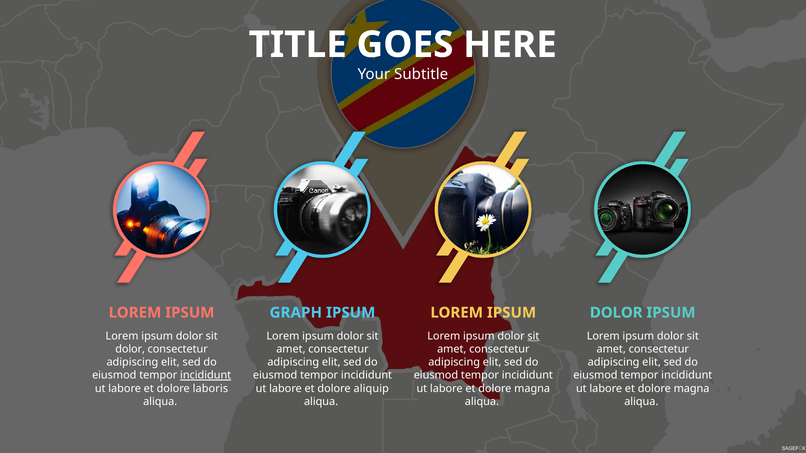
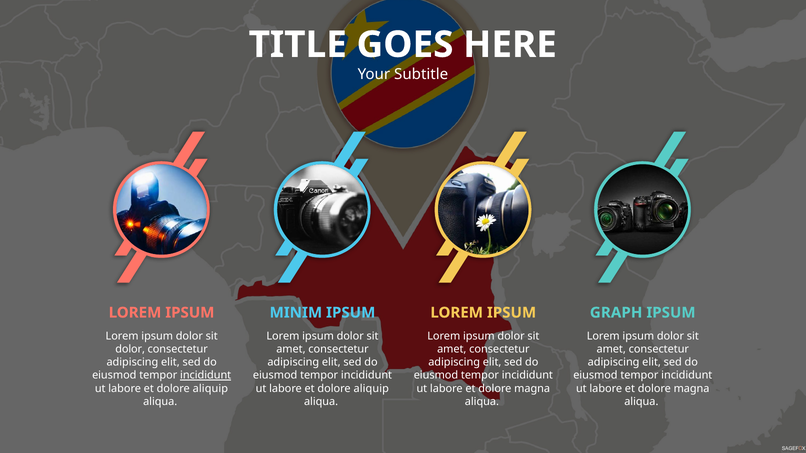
GRAPH: GRAPH -> MINIM (296, 313)
DOLOR: DOLOR -> GRAPH (616, 313)
sit underline: present -> none (533, 336)
laboris: laboris -> aliquip (210, 389)
